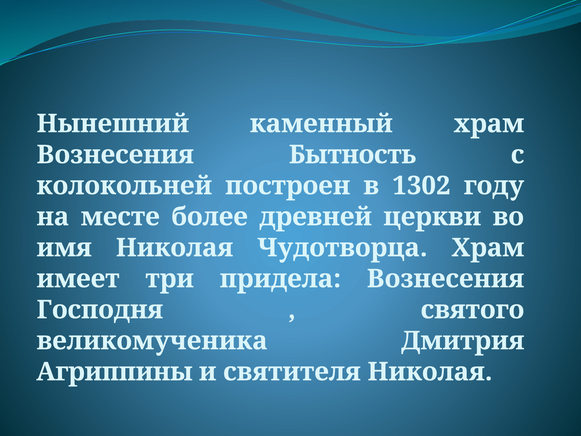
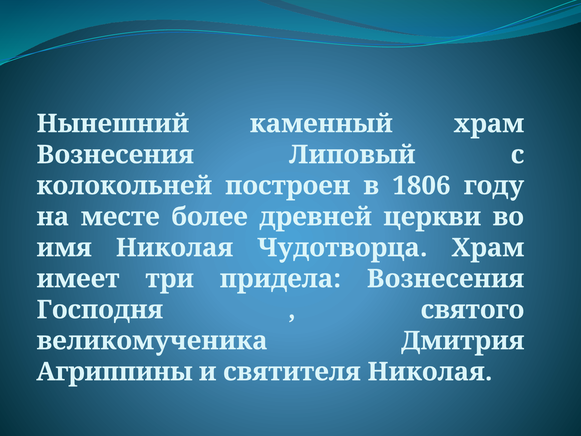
Бытность: Бытность -> Липовый (352, 155)
1302: 1302 -> 1806 (421, 186)
